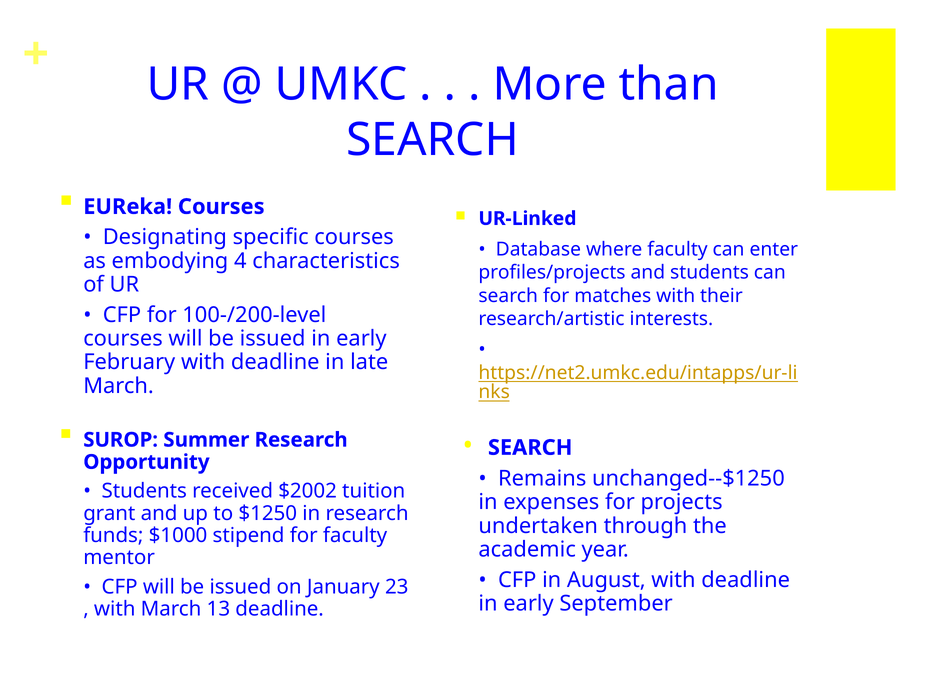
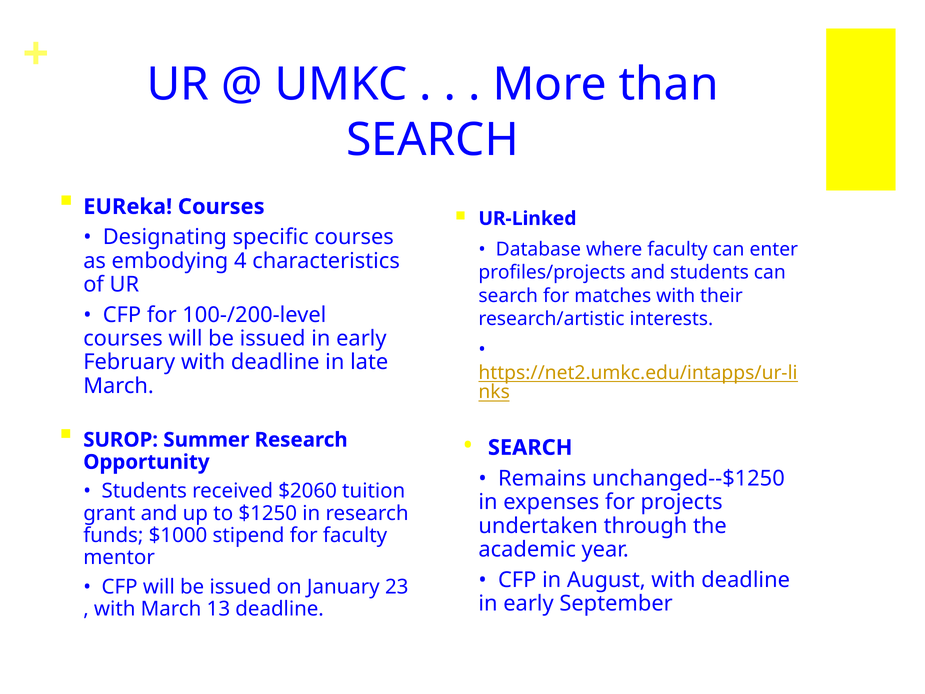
$2002: $2002 -> $2060 (308, 491)
